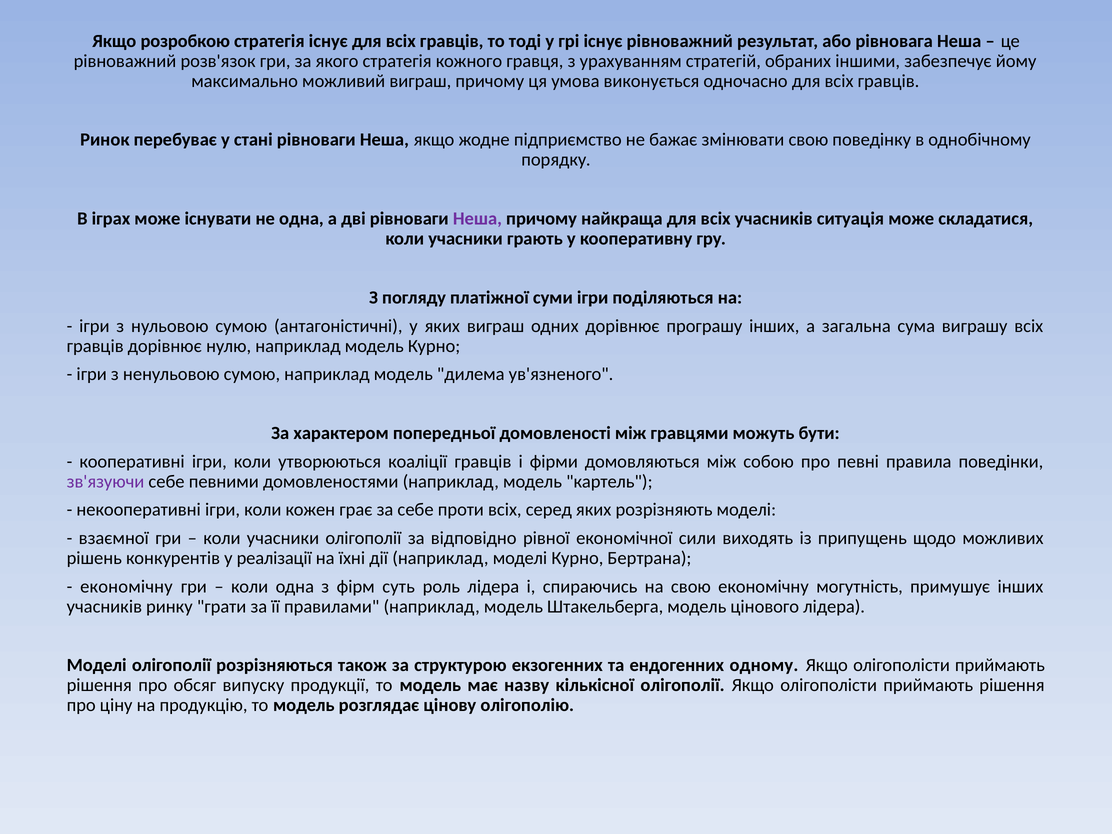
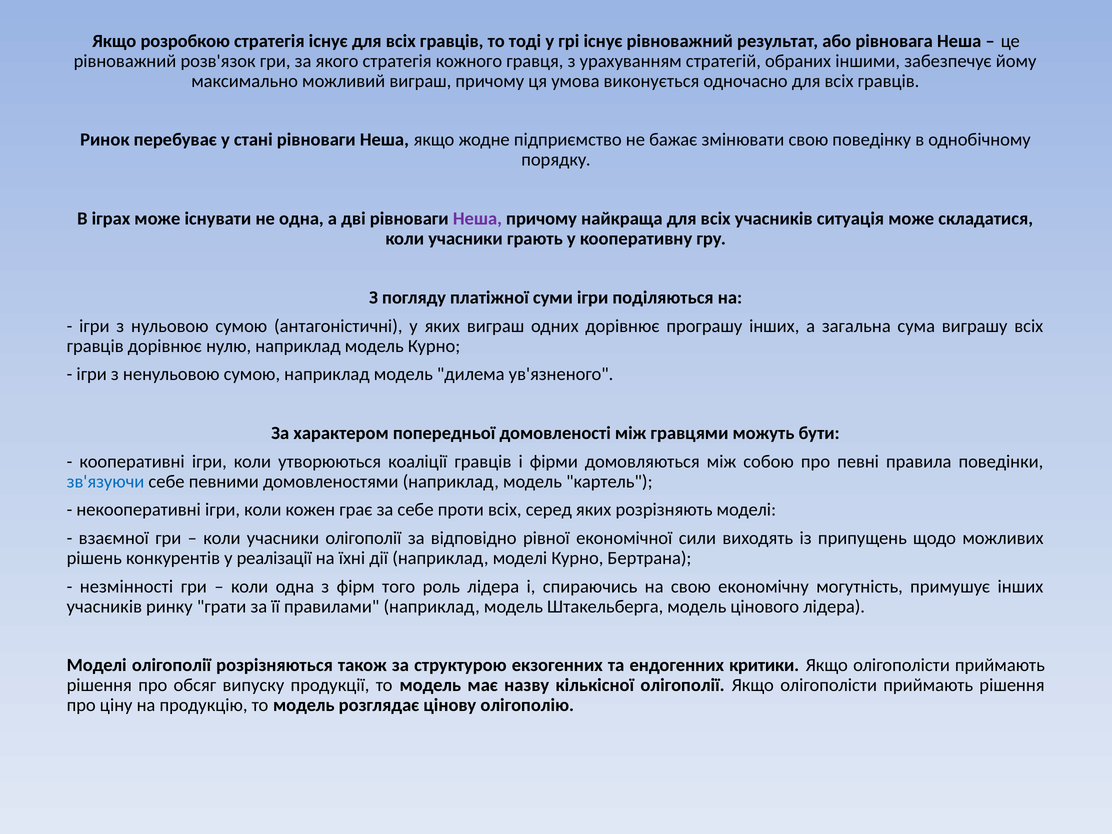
зв'язуючи colour: purple -> blue (106, 481)
економічну: економічну -> незмінності (126, 586)
суть: суть -> того (399, 586)
одному: одному -> критики (764, 665)
